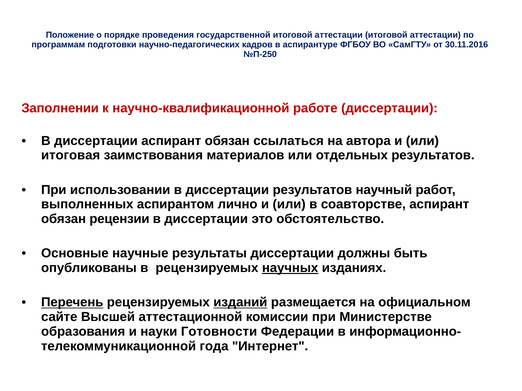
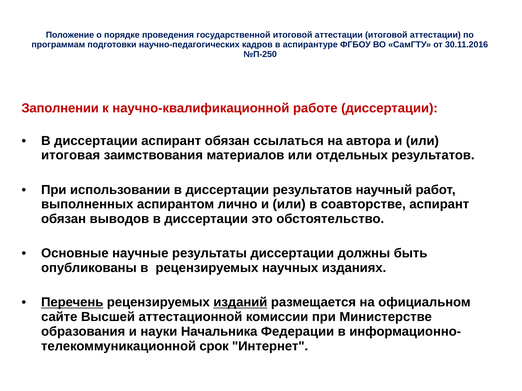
рецензии: рецензии -> выводов (119, 219)
научных underline: present -> none (290, 268)
Готовности: Готовности -> Начальника (219, 332)
года: года -> срок (214, 347)
